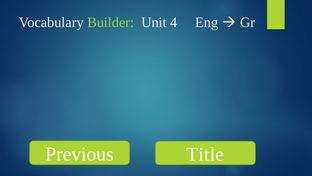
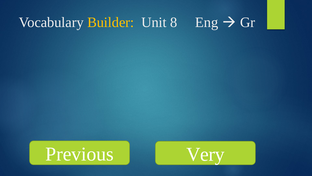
Builder colour: light green -> yellow (111, 22)
4: 4 -> 8 (174, 22)
Title: Title -> Very (205, 154)
